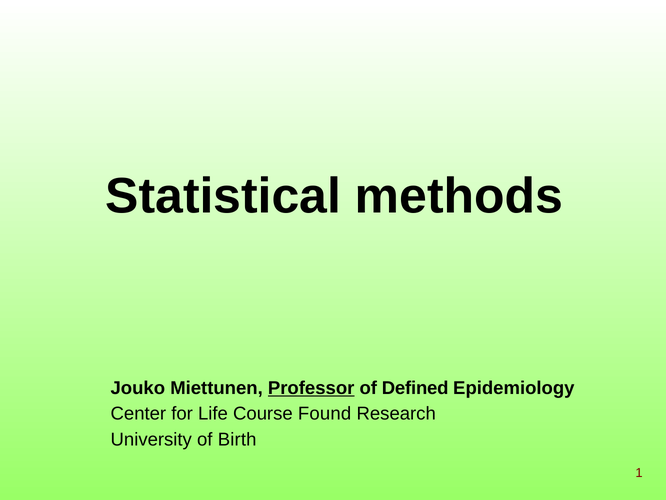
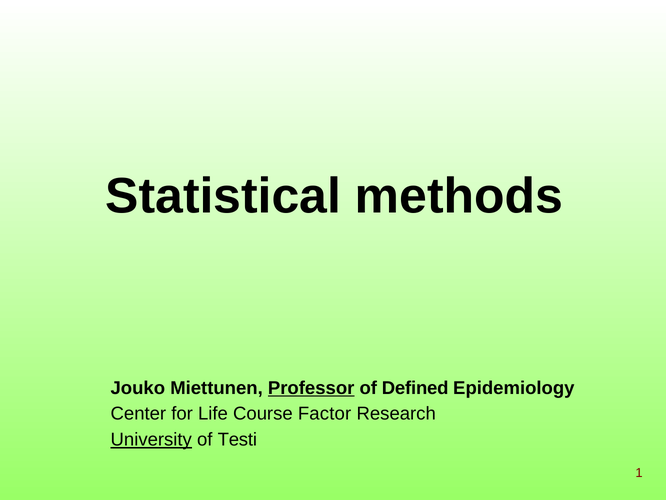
Found: Found -> Factor (325, 413)
University underline: none -> present (151, 439)
Birth: Birth -> Testi (237, 439)
